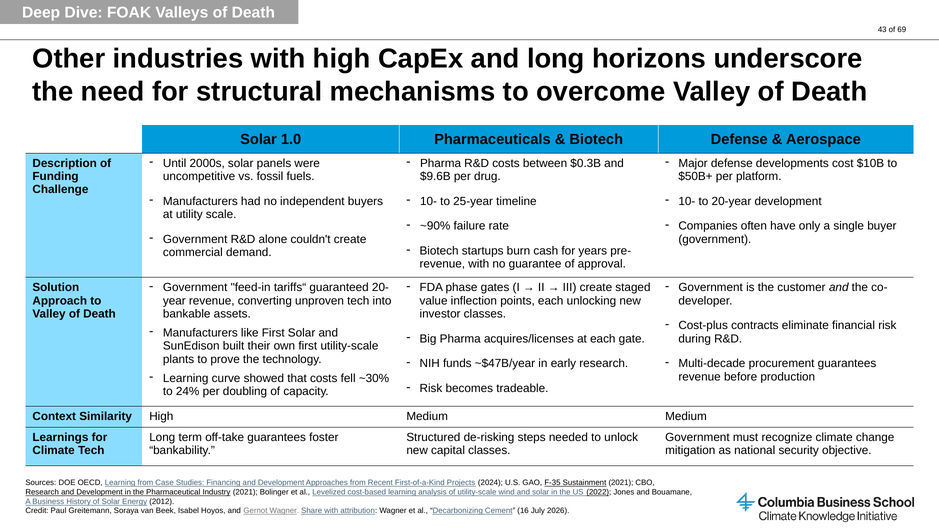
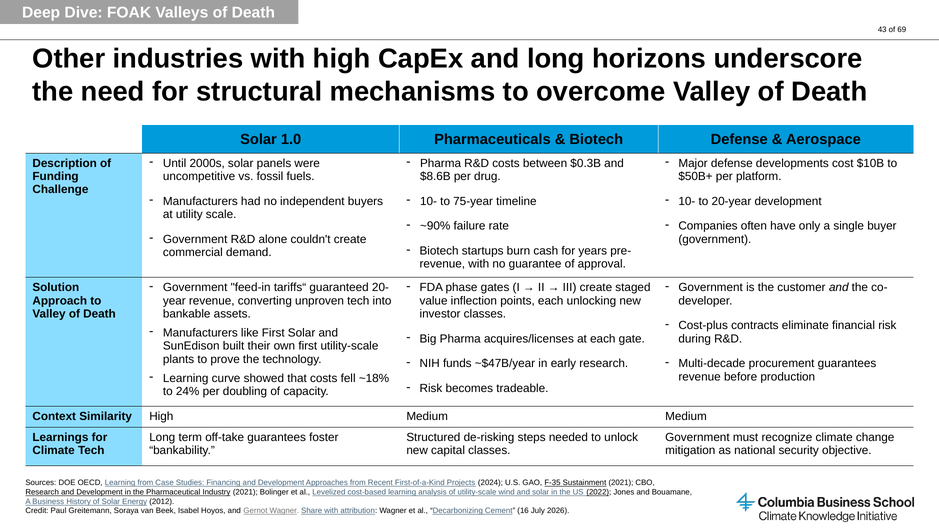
$9.6B: $9.6B -> $8.6B (435, 176)
25-year: 25-year -> 75-year (473, 201)
~30%: ~30% -> ~18% (374, 378)
